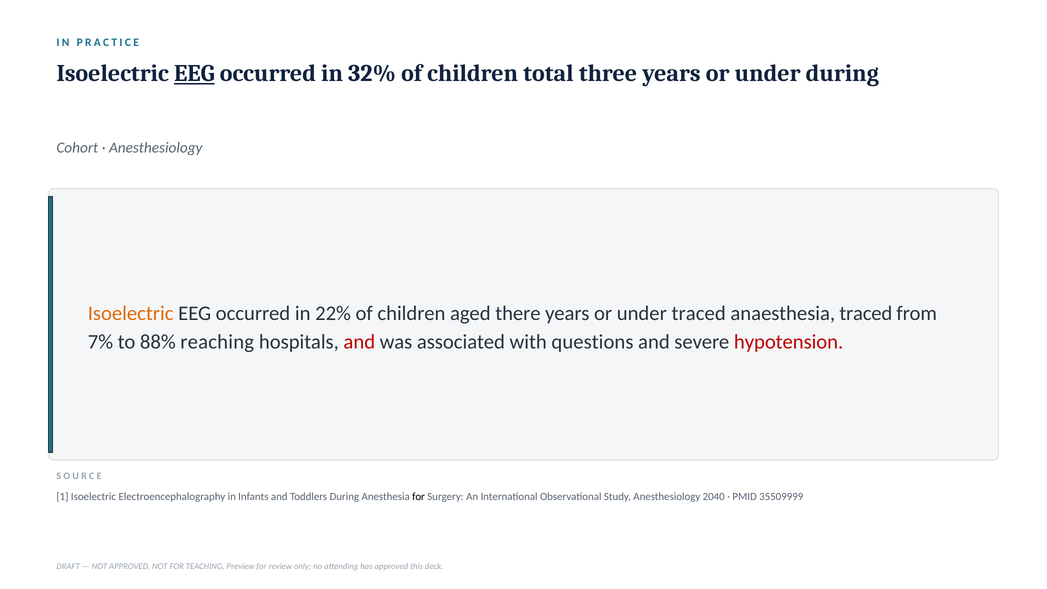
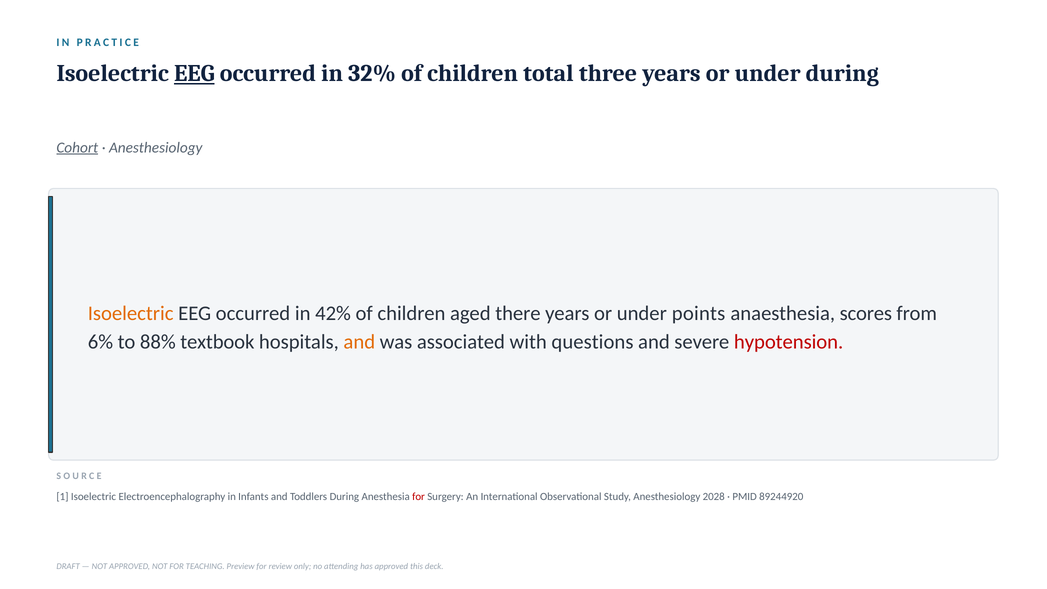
Cohort underline: none -> present (77, 148)
22%: 22% -> 42% (333, 313)
under traced: traced -> points (699, 313)
anaesthesia traced: traced -> scores (866, 313)
7%: 7% -> 6% (100, 342)
reaching: reaching -> textbook (217, 342)
and colour: red -> orange (359, 342)
for colour: black -> red (419, 496)
2040: 2040 -> 2028 (714, 496)
35509999: 35509999 -> 89244920 (781, 496)
